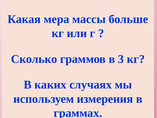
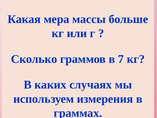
3: 3 -> 7 (121, 59)
